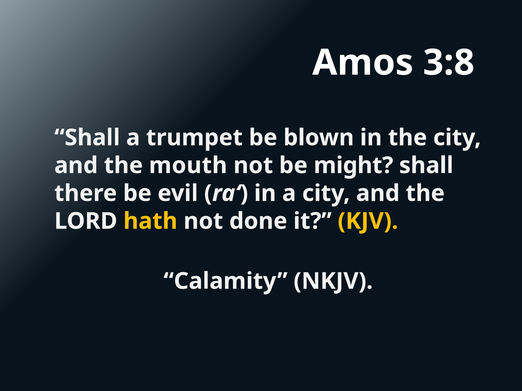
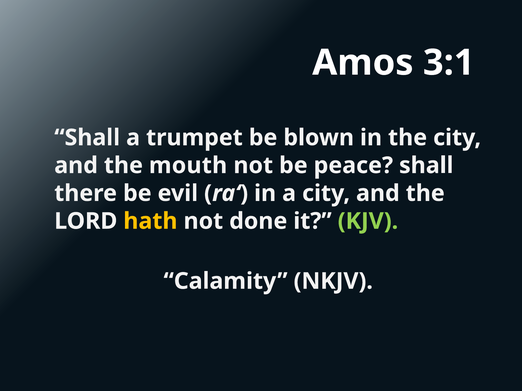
3:8: 3:8 -> 3:1 (449, 63)
might: might -> peace (353, 166)
KJV colour: yellow -> light green (368, 221)
